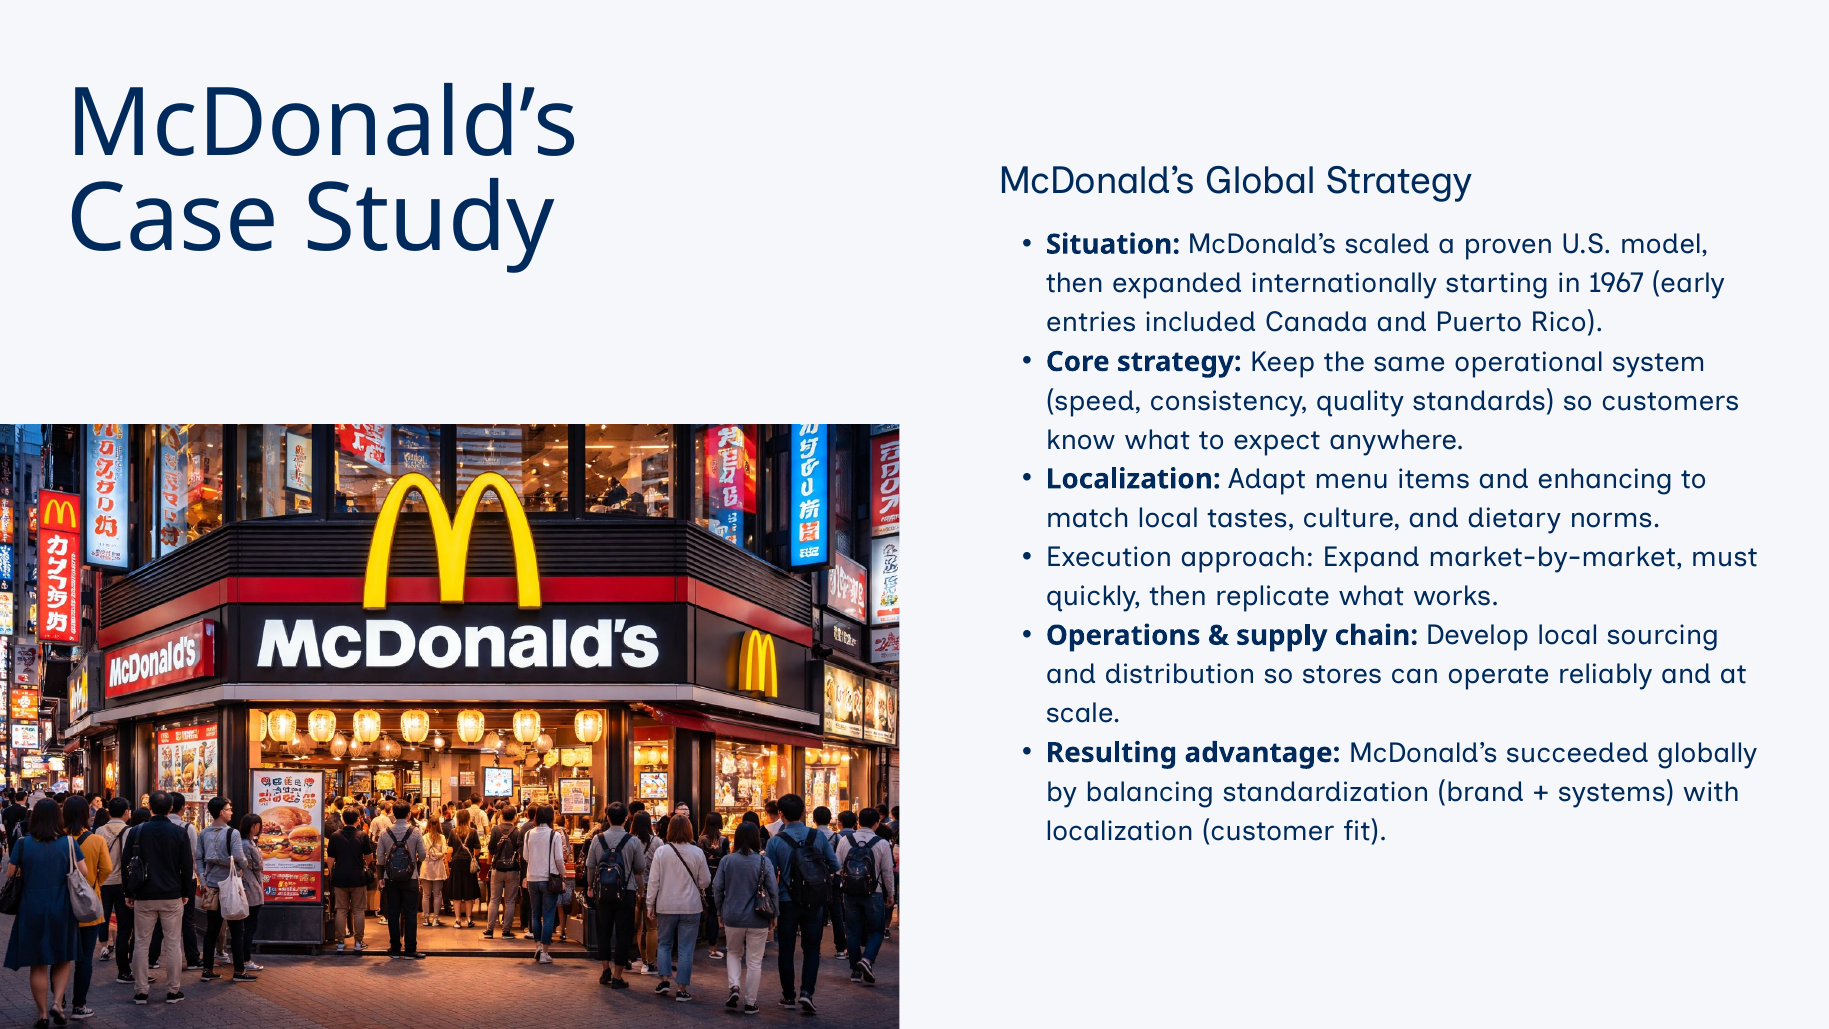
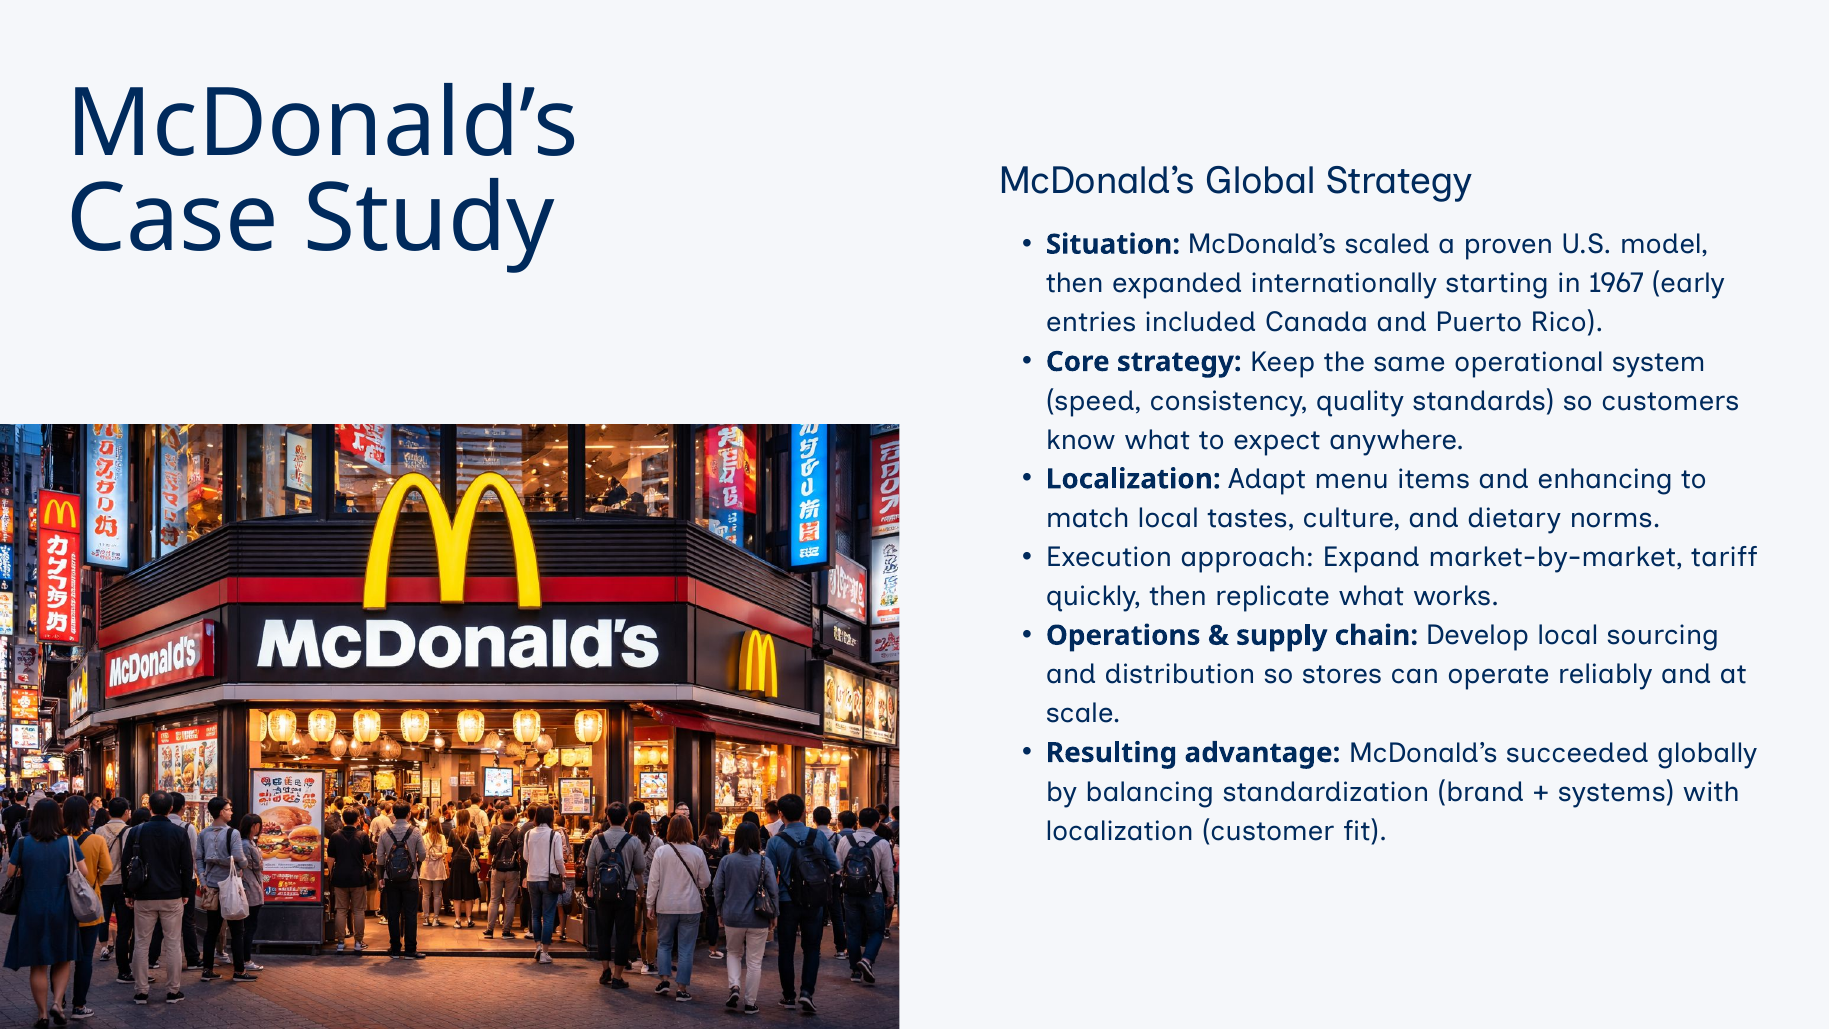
must: must -> tariff (1724, 557)
